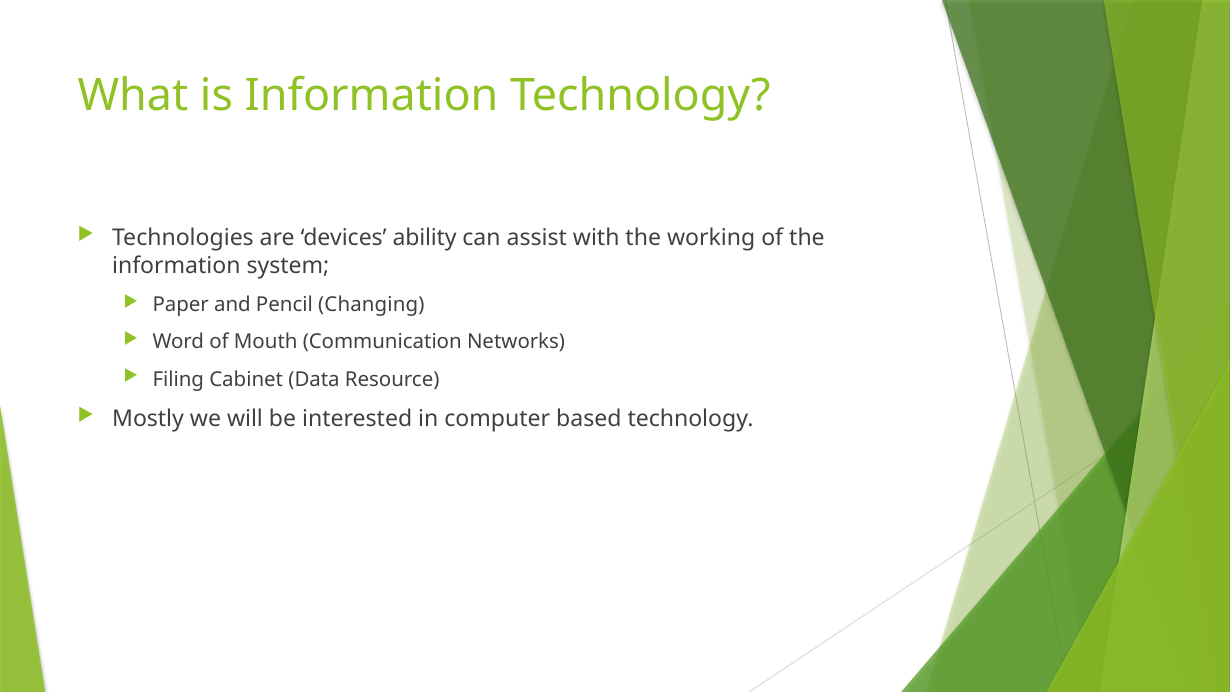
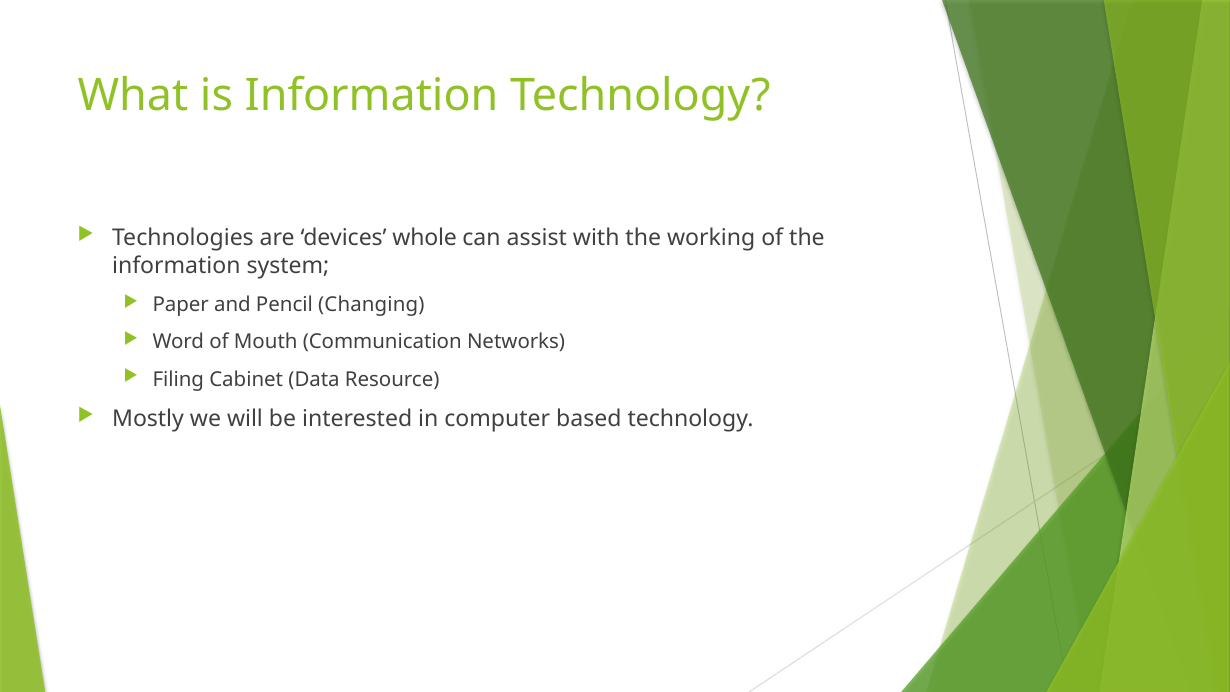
ability: ability -> whole (425, 238)
